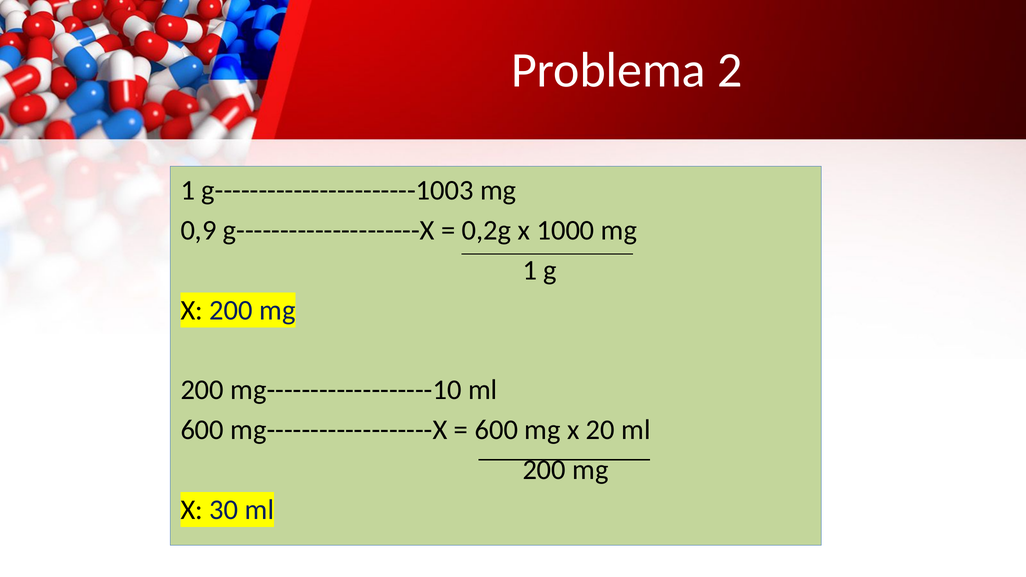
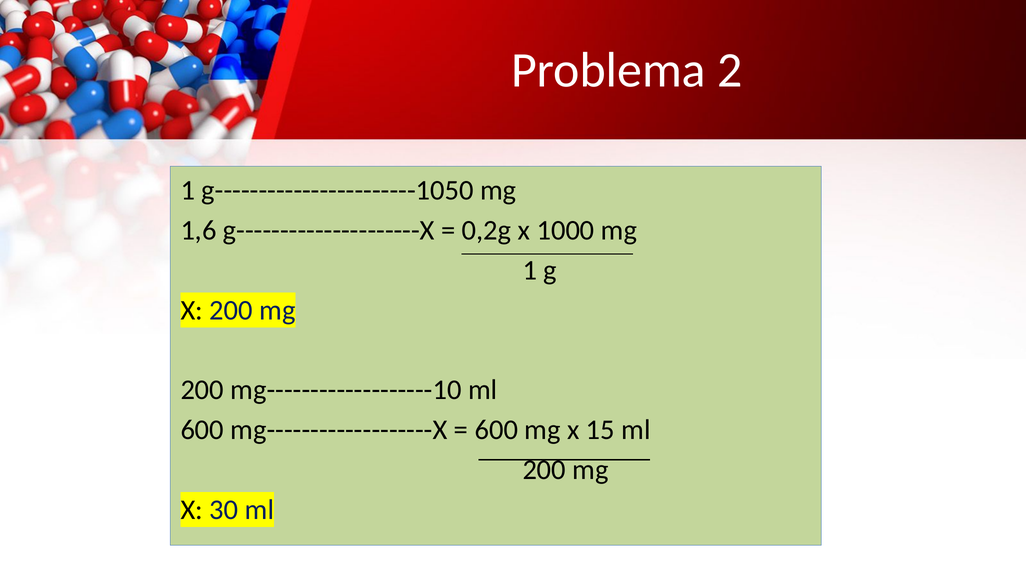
g-----------------------1003: g-----------------------1003 -> g-----------------------1050 (338, 191)
0,9: 0,9 -> 1,6 (199, 231)
20: 20 -> 15 (600, 430)
